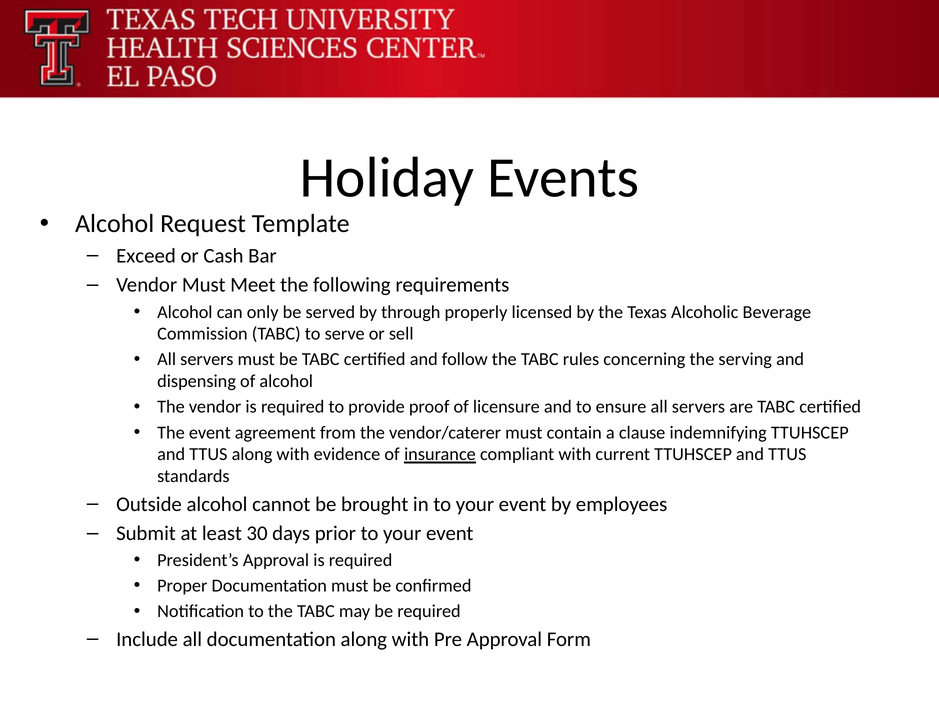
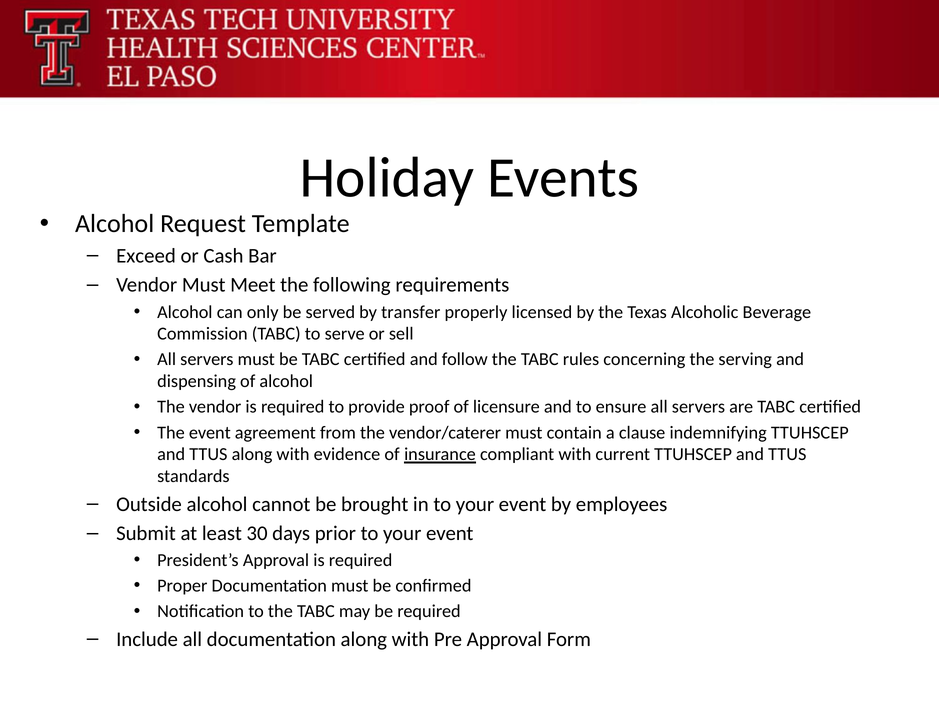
through: through -> transfer (411, 312)
